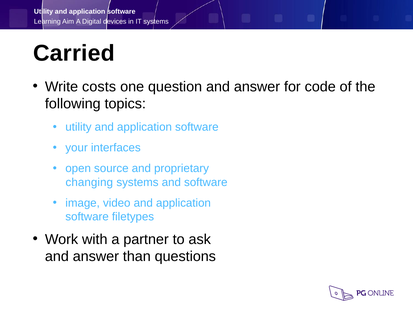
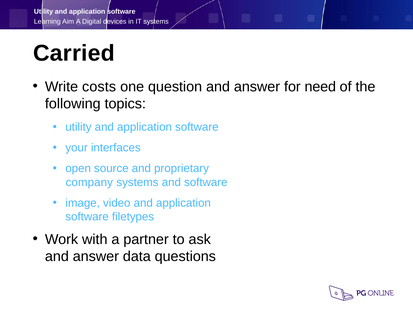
code: code -> need (320, 87)
changing: changing -> company (89, 182)
than: than -> data (137, 256)
